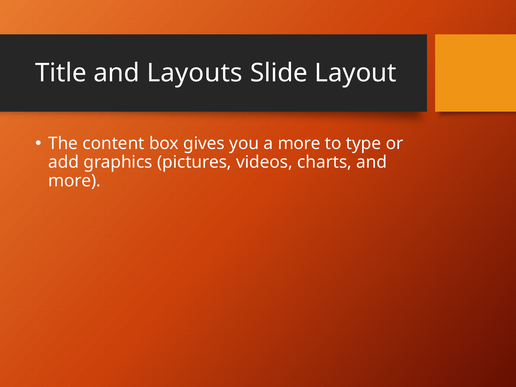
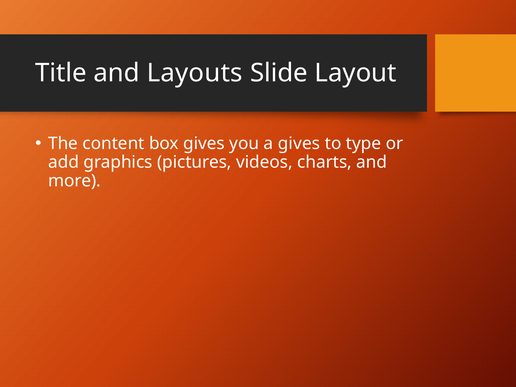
a more: more -> gives (299, 144)
